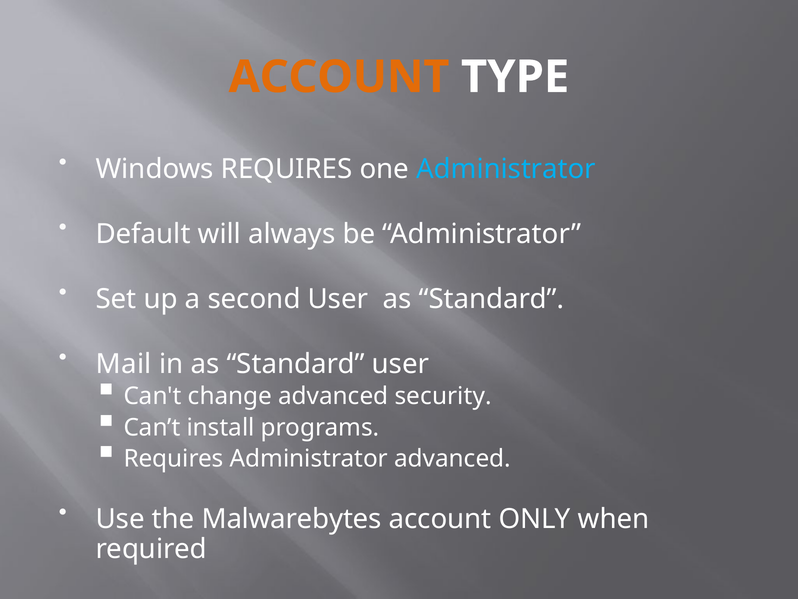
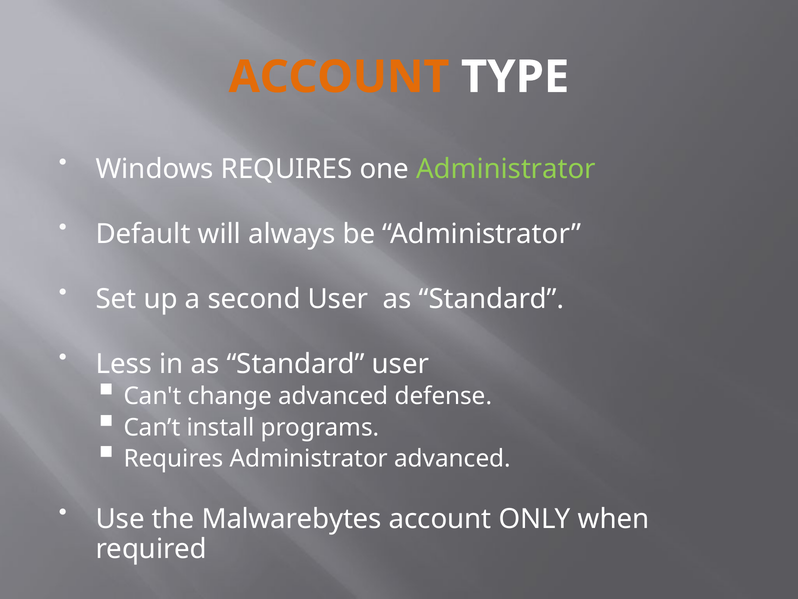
Administrator colour: light blue -> light green (506, 169)
Mail: Mail -> Less (124, 364)
security: security -> defense (443, 396)
